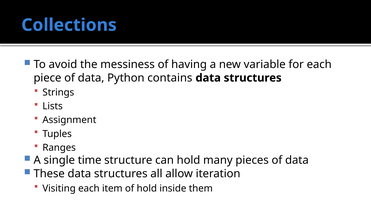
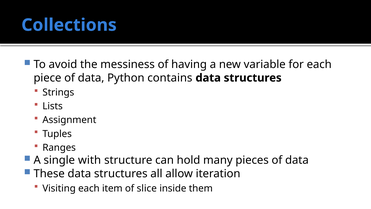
time: time -> with (90, 160)
of hold: hold -> slice (147, 188)
